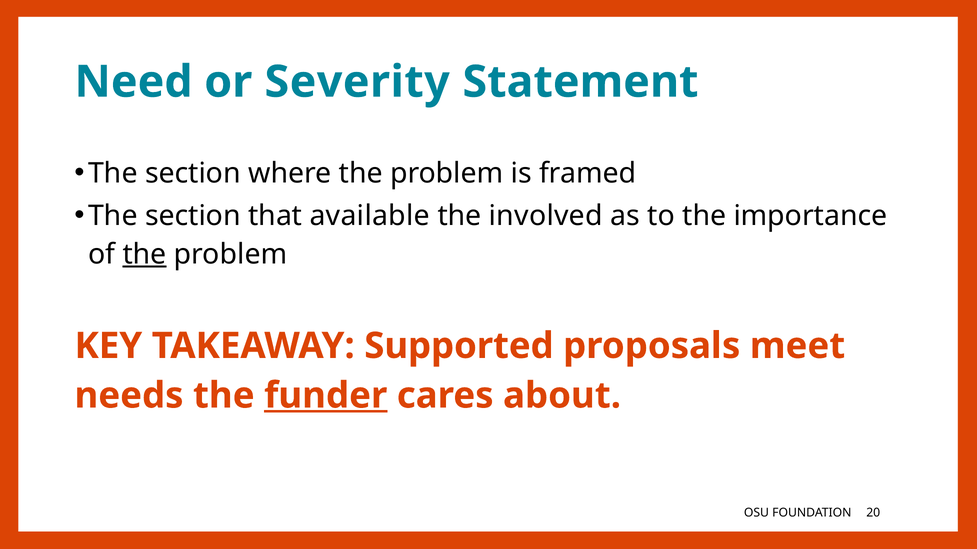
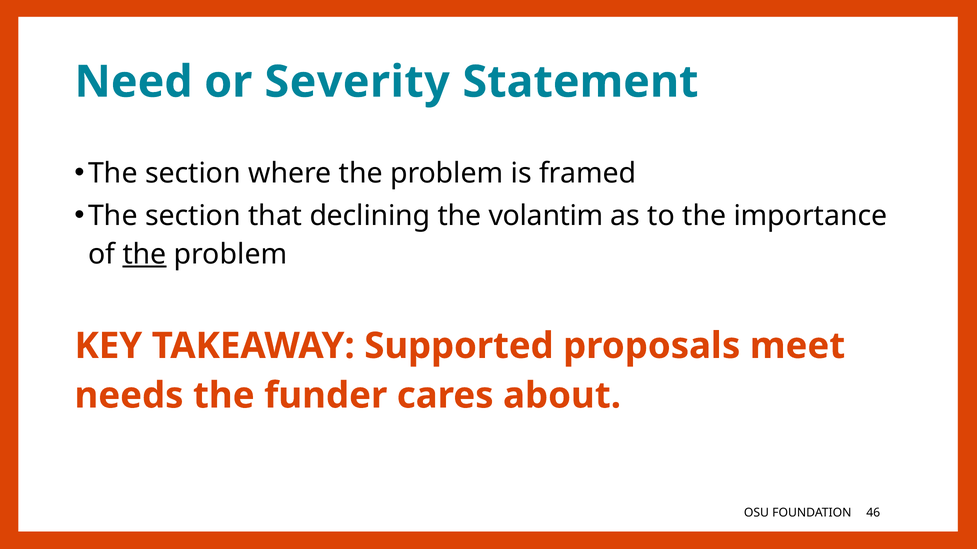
available: available -> declining (370, 216)
involved: involved -> volantim (546, 216)
funder underline: present -> none (326, 396)
20: 20 -> 46 (873, 513)
